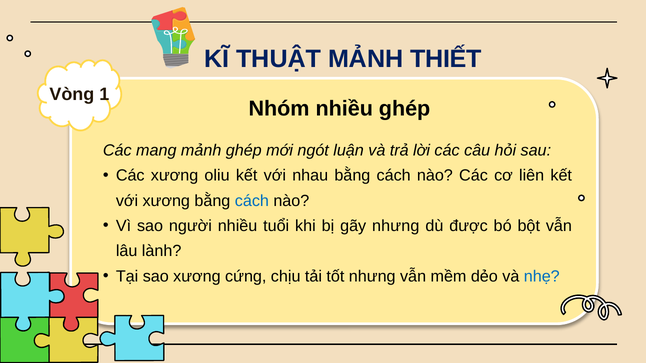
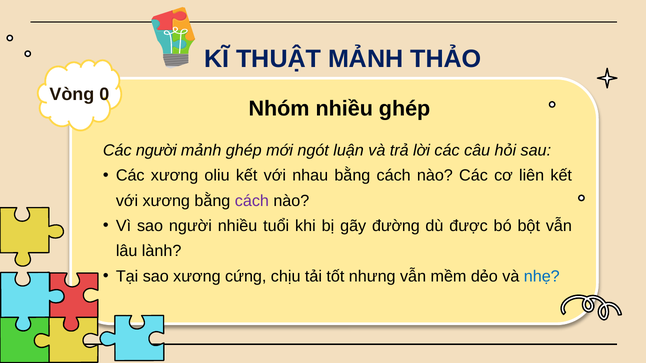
THIẾT: THIẾT -> THẢO (446, 59)
1: 1 -> 0 (104, 95)
Các mang: mang -> người (156, 151)
cách colour: blue -> purple (252, 201)
gãy nhưng: nhưng -> đường (396, 226)
